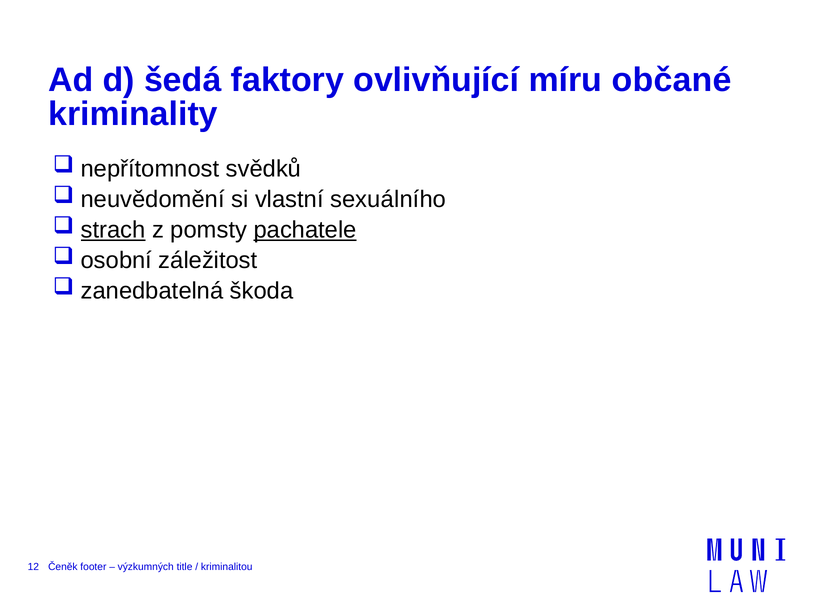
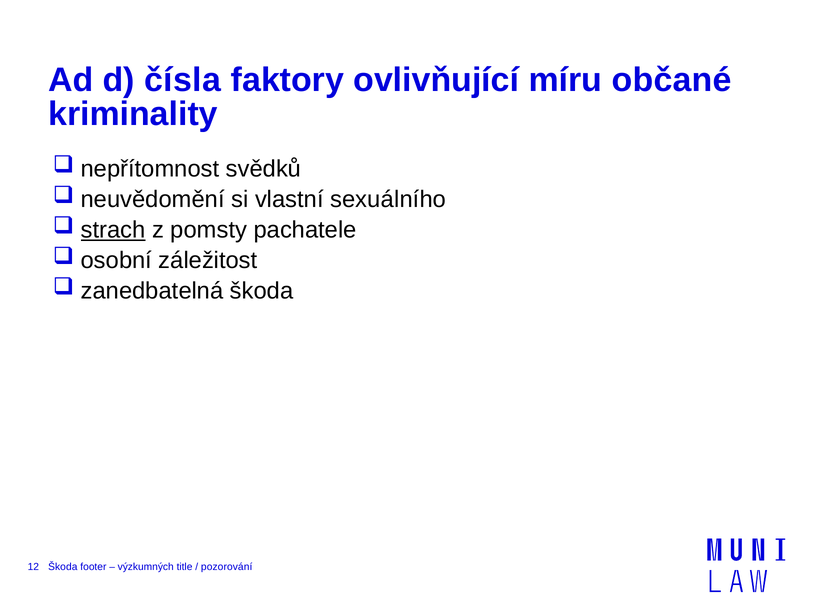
šedá: šedá -> čísla (183, 80)
pachatele underline: present -> none (305, 230)
Čeněk: Čeněk -> Škoda (63, 567)
kriminalitou: kriminalitou -> pozorování (227, 567)
